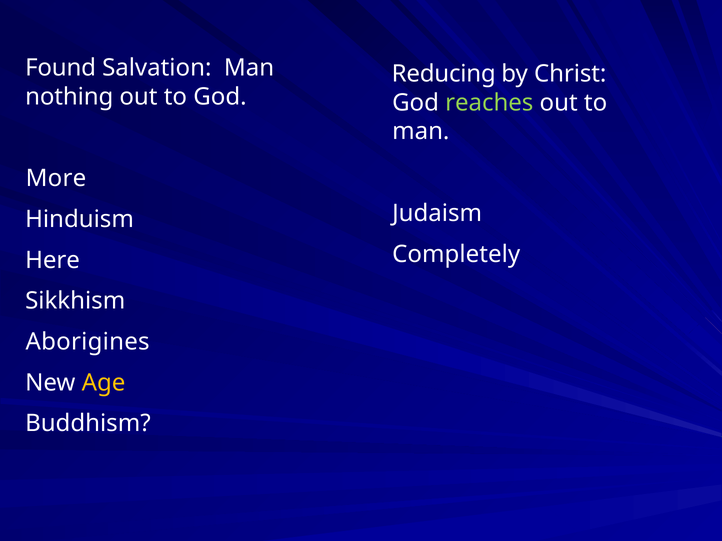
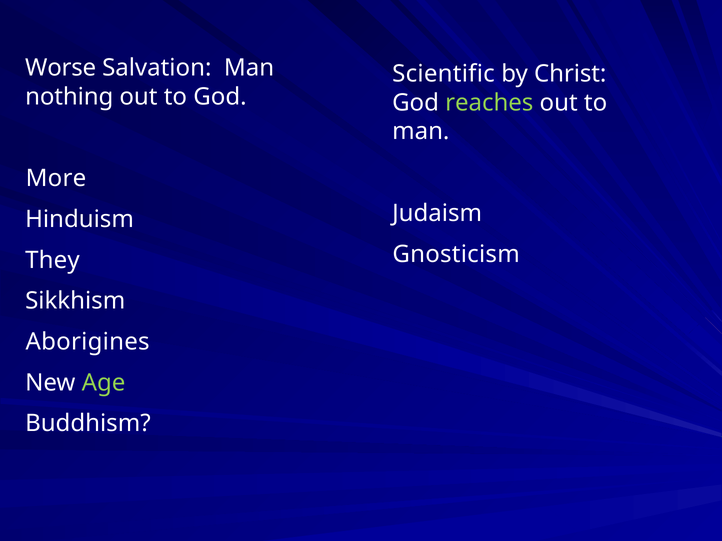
Found: Found -> Worse (61, 68)
Reducing: Reducing -> Scientific (443, 74)
Completely: Completely -> Gnosticism (456, 254)
Here: Here -> They (52, 260)
Age colour: yellow -> light green (104, 383)
